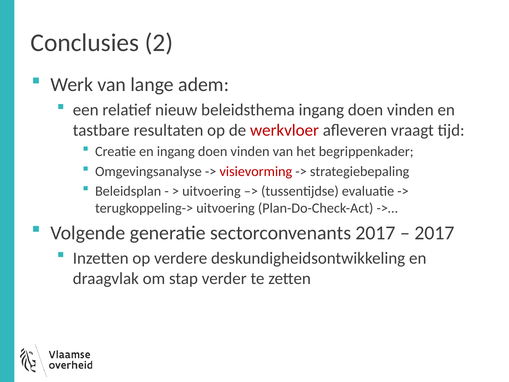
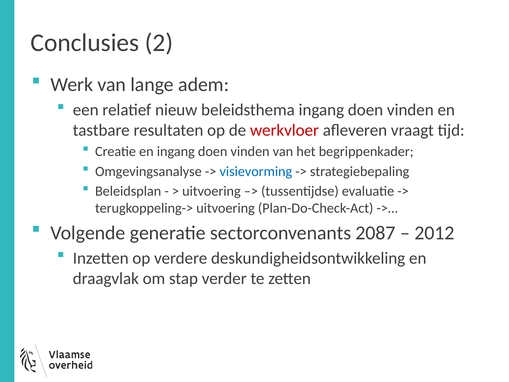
visievorming colour: red -> blue (256, 171)
sectorconvenants 2017: 2017 -> 2087 (376, 233)
2017: 2017 -> 2012 (434, 233)
